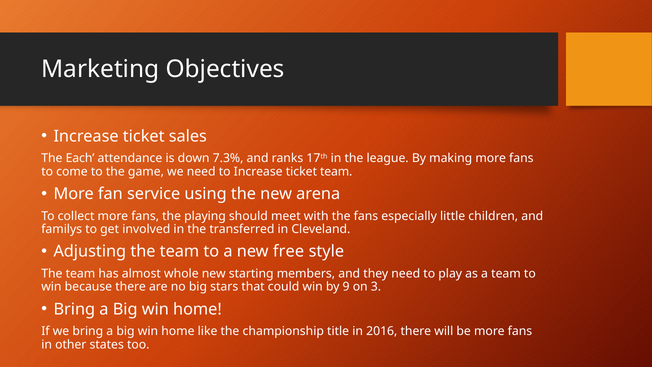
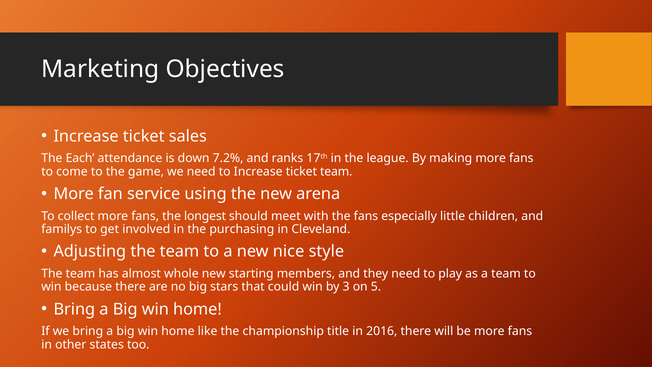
7.3%: 7.3% -> 7.2% (228, 158)
playing: playing -> longest (205, 216)
transferred: transferred -> purchasing (242, 229)
free: free -> nice (289, 251)
9: 9 -> 3 (346, 287)
3: 3 -> 5 (376, 287)
